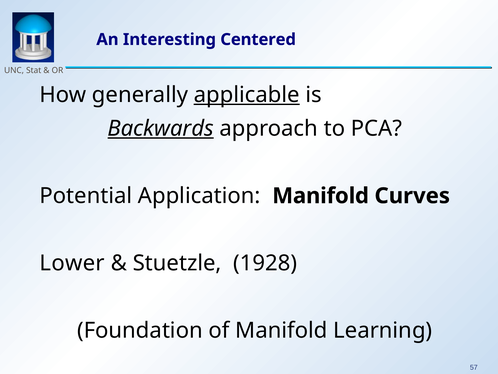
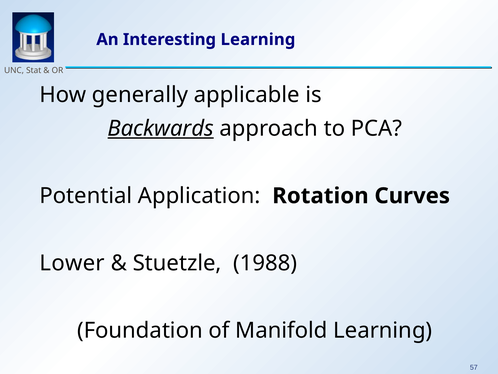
Interesting Centered: Centered -> Learning (258, 39)
applicable underline: present -> none (247, 95)
Application Manifold: Manifold -> Rotation (320, 196)
1928: 1928 -> 1988 (265, 263)
